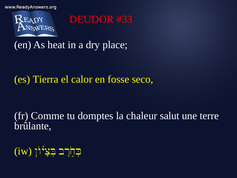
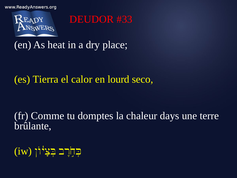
fosse: fosse -> lourd (118, 79)
salut: salut -> days (170, 116)
